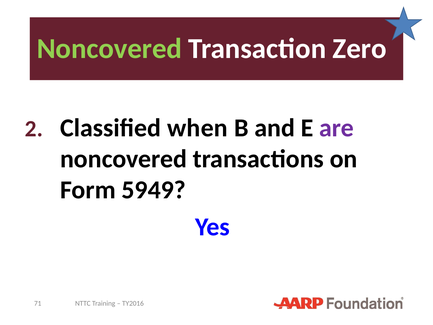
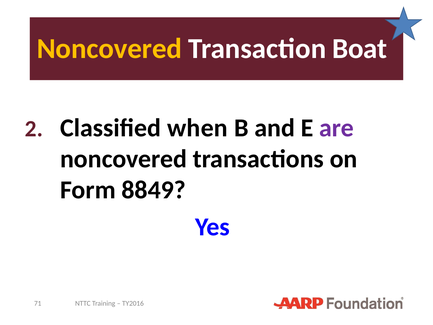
Noncovered colour: light green -> yellow (109, 48)
Zero: Zero -> Boat (360, 48)
5949: 5949 -> 8849 (154, 190)
